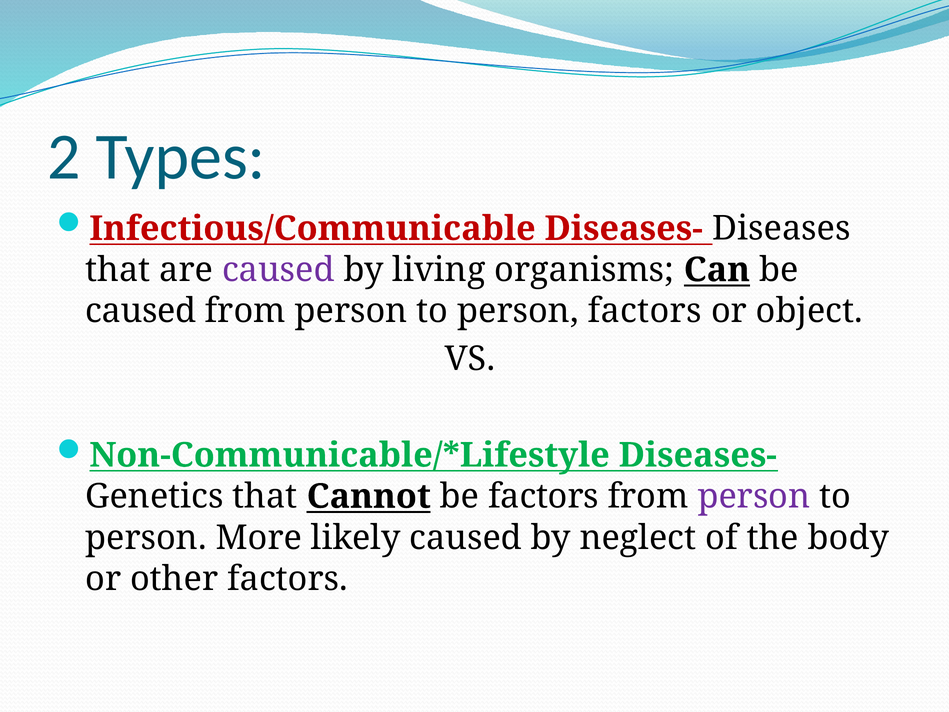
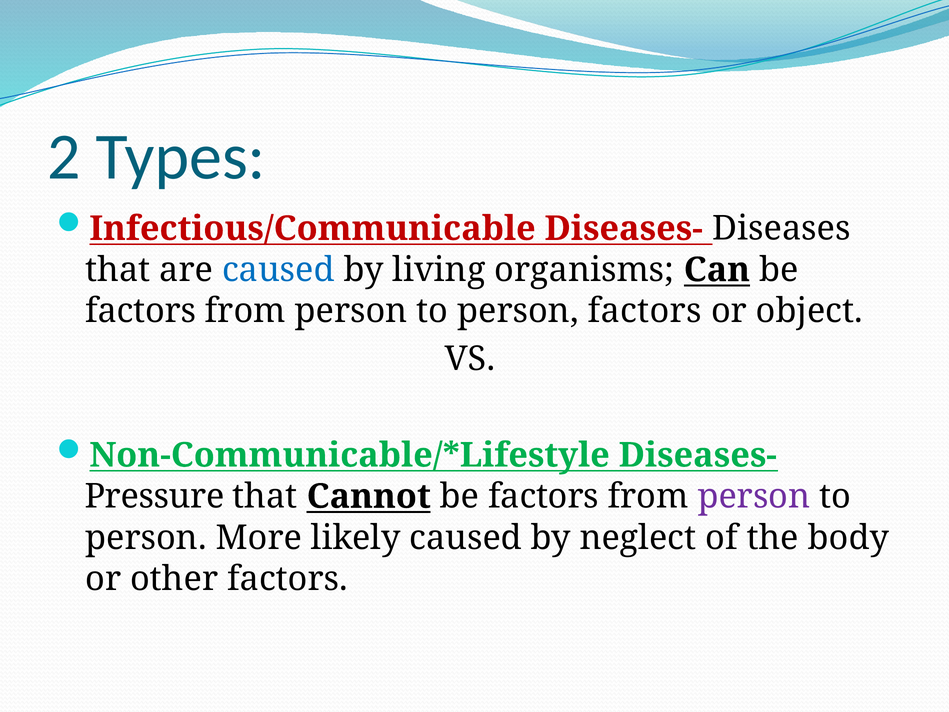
caused colour: purple -> blue (278, 270)
caused: caused -> factors (141, 311)
Genetics: Genetics -> Pressure (155, 496)
